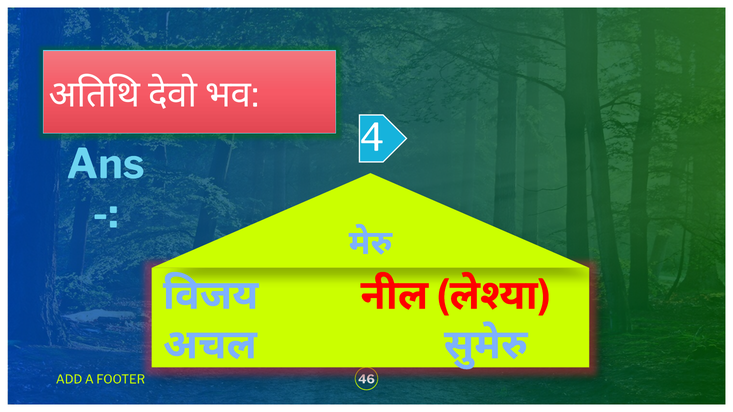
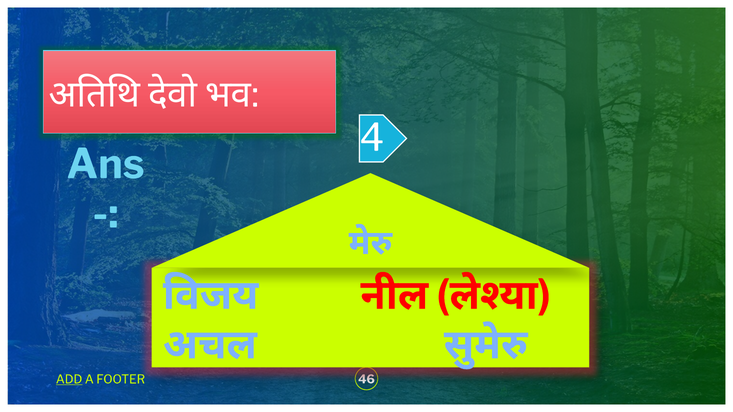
ADD underline: none -> present (69, 380)
